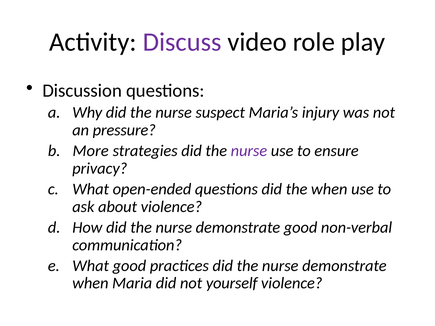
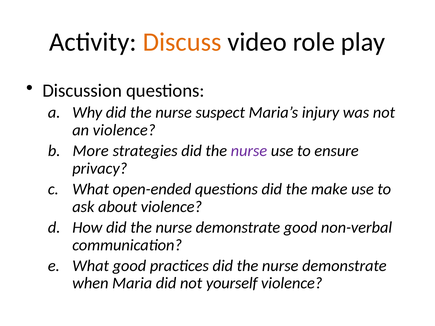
Discuss colour: purple -> orange (182, 42)
an pressure: pressure -> violence (124, 130)
the when: when -> make (329, 189)
